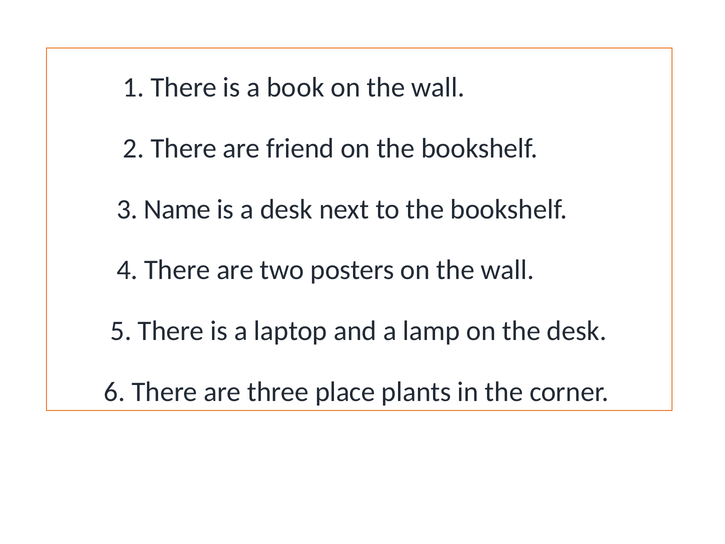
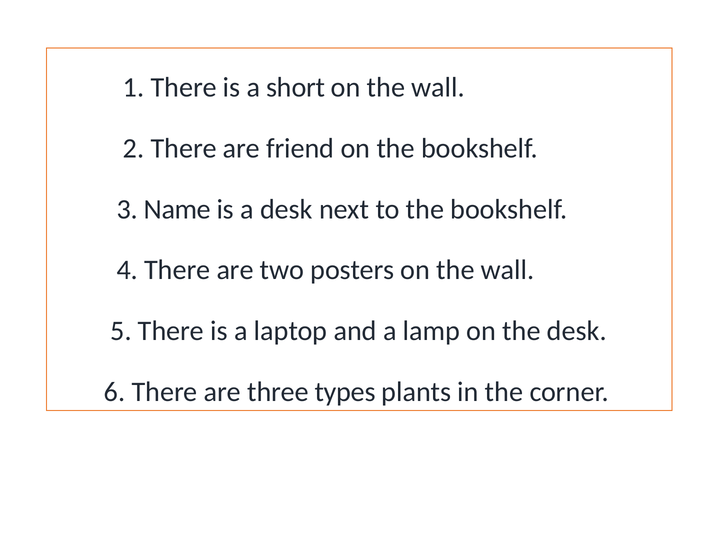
book: book -> short (296, 87)
place: place -> types (345, 392)
